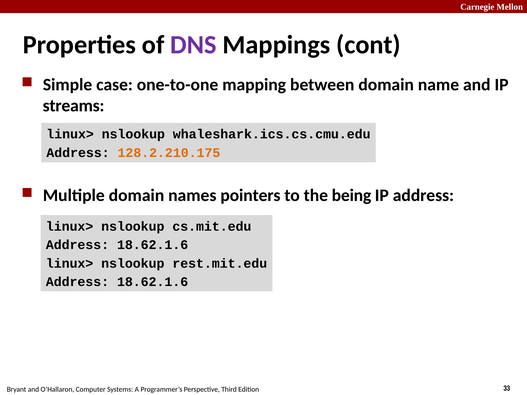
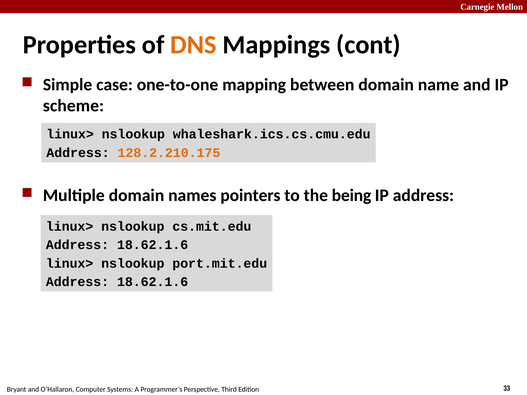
DNS colour: purple -> orange (193, 45)
streams: streams -> scheme (73, 106)
rest.mit.edu: rest.mit.edu -> port.mit.edu (220, 264)
